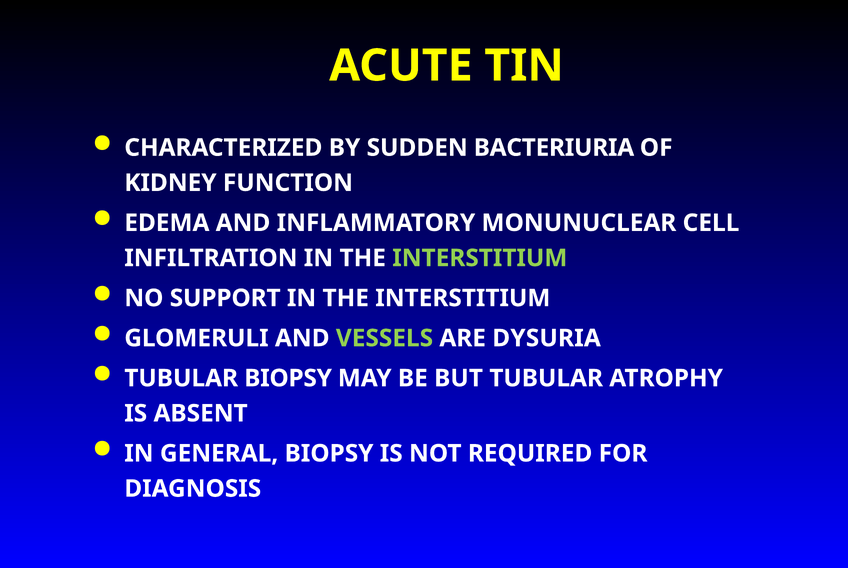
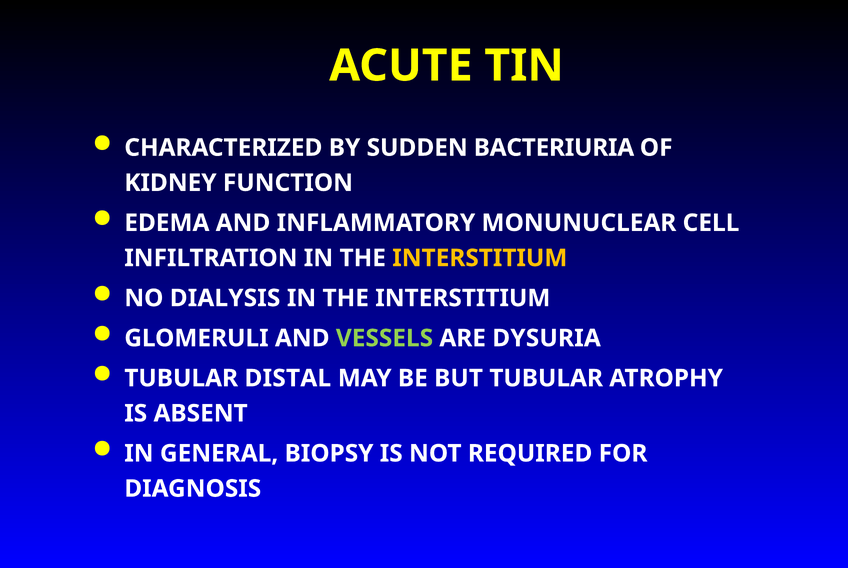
INTERSTITIUM colour: light green -> yellow (480, 258)
SUPPORT: SUPPORT -> DIALYSIS (225, 298)
TUBULAR BIOPSY: BIOPSY -> DISTAL (288, 378)
